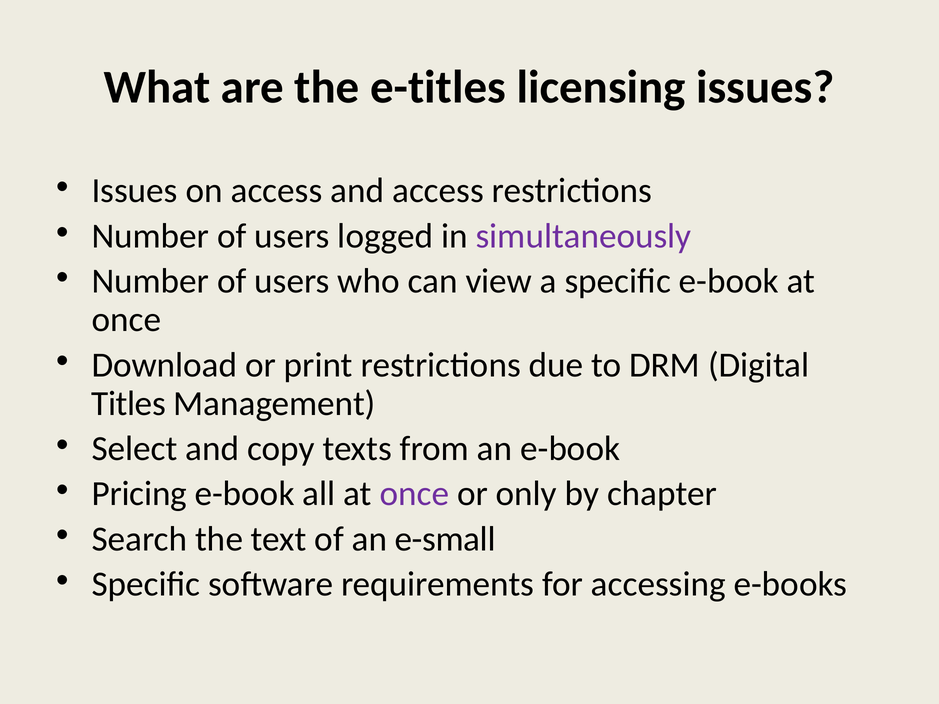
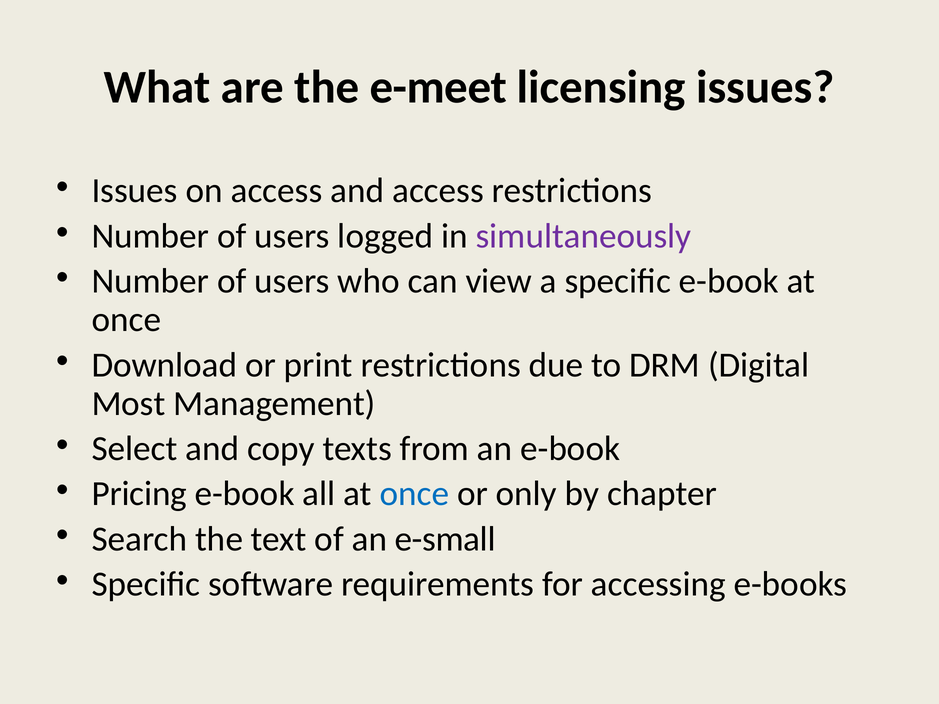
e-titles: e-titles -> e-meet (438, 87)
Titles: Titles -> Most (128, 404)
once colour: purple -> blue (414, 494)
